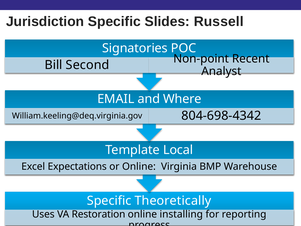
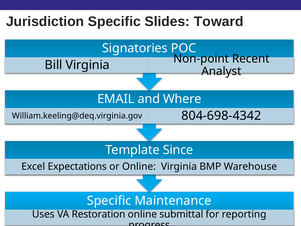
Russell: Russell -> Toward (219, 22)
Bill Second: Second -> Virginia (88, 65)
Local: Local -> Since (178, 150)
Theoretically: Theoretically -> Maintenance (173, 200)
installing: installing -> submittal (181, 214)
